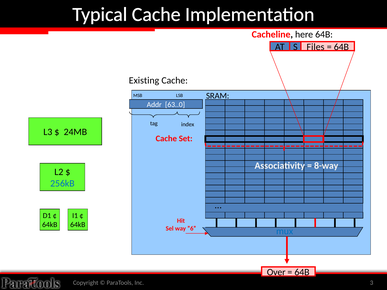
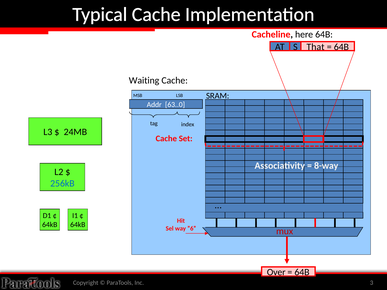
Files: Files -> That (316, 47)
Existing: Existing -> Waiting (144, 80)
mux colour: blue -> red (285, 231)
